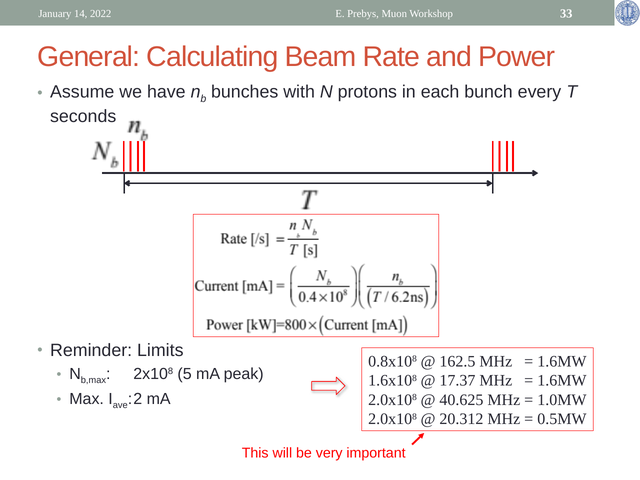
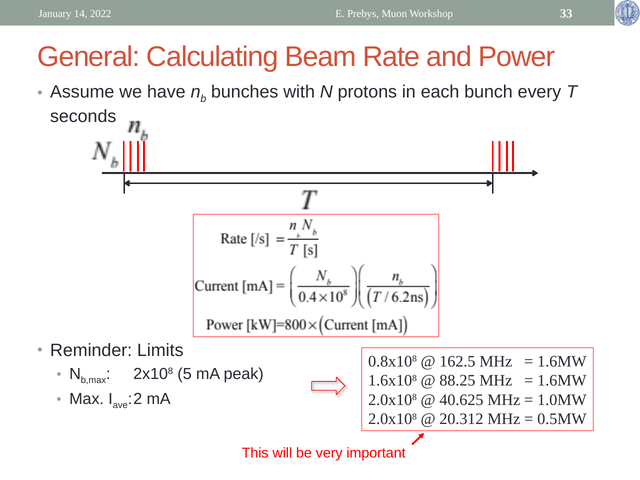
17.37: 17.37 -> 88.25 (457, 381)
